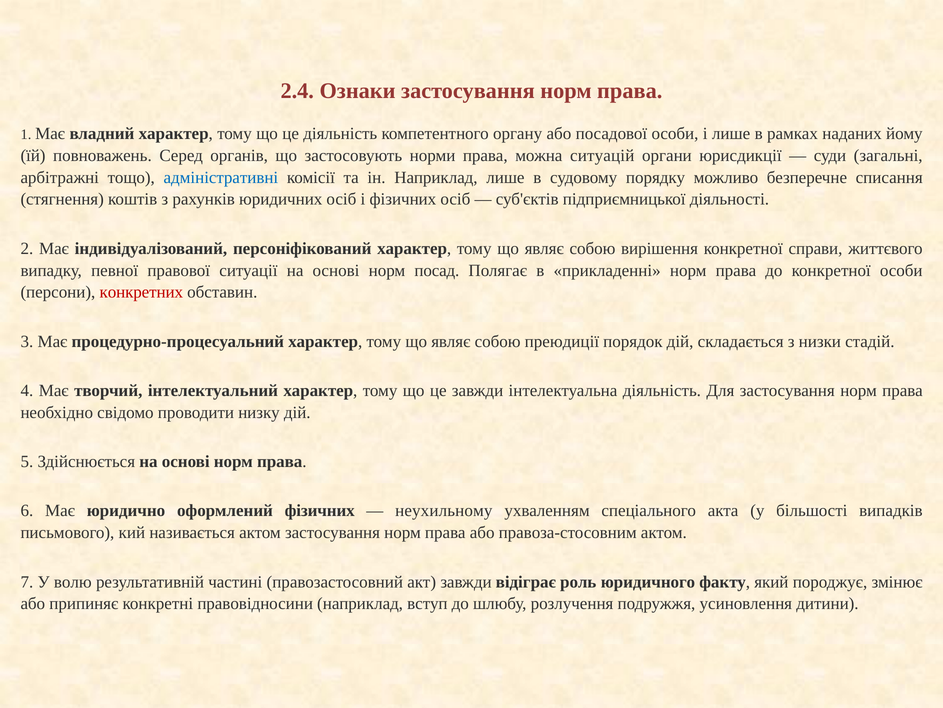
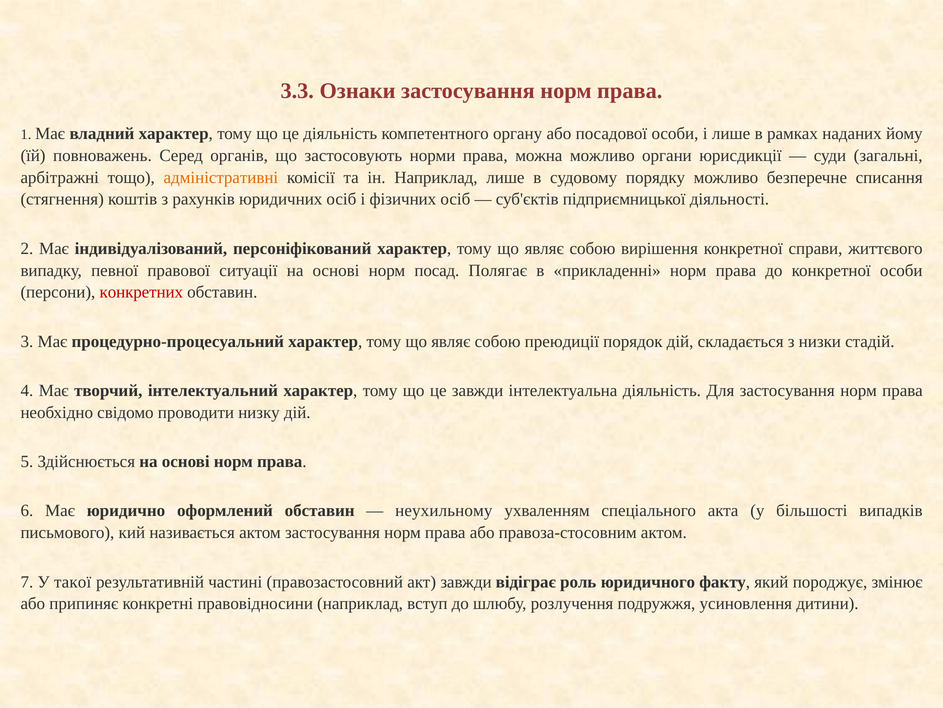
2.4: 2.4 -> 3.3 (297, 91)
можна ситуацій: ситуацій -> можливо (602, 155)
адміністративні colour: blue -> orange (221, 177)
оформлений фізичних: фізичних -> обставин (320, 510)
волю: волю -> такої (73, 581)
